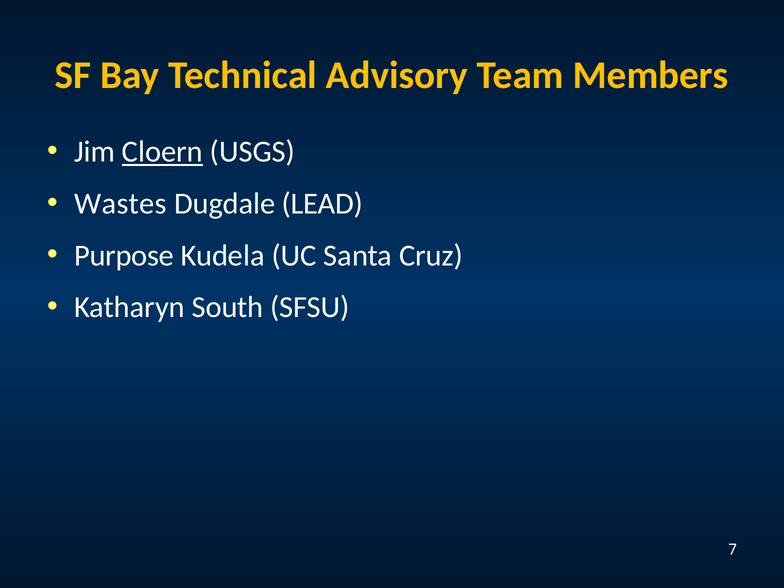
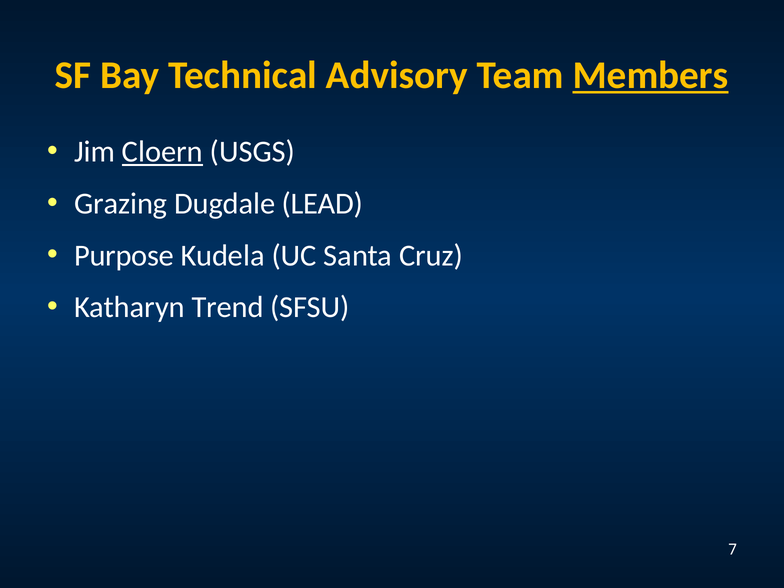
Members underline: none -> present (651, 75)
Wastes: Wastes -> Grazing (121, 204)
South: South -> Trend (228, 307)
